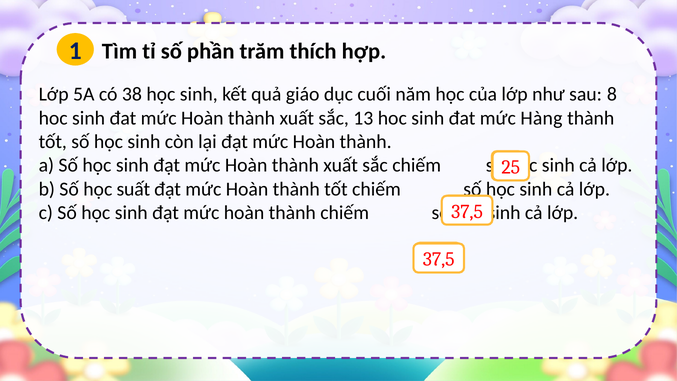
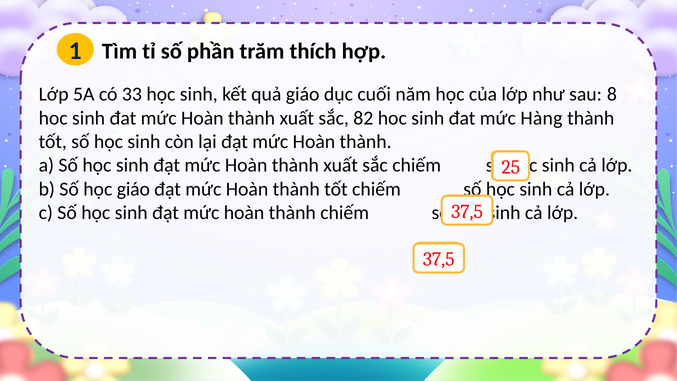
38: 38 -> 33 (132, 94)
13: 13 -> 82 (363, 118)
học suất: suất -> giáo (133, 189)
